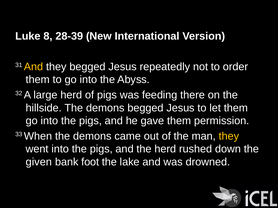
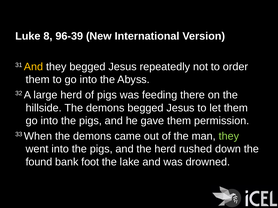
28-39: 28-39 -> 96-39 (69, 36)
they colour: yellow -> light green (229, 136)
given: given -> found (39, 162)
